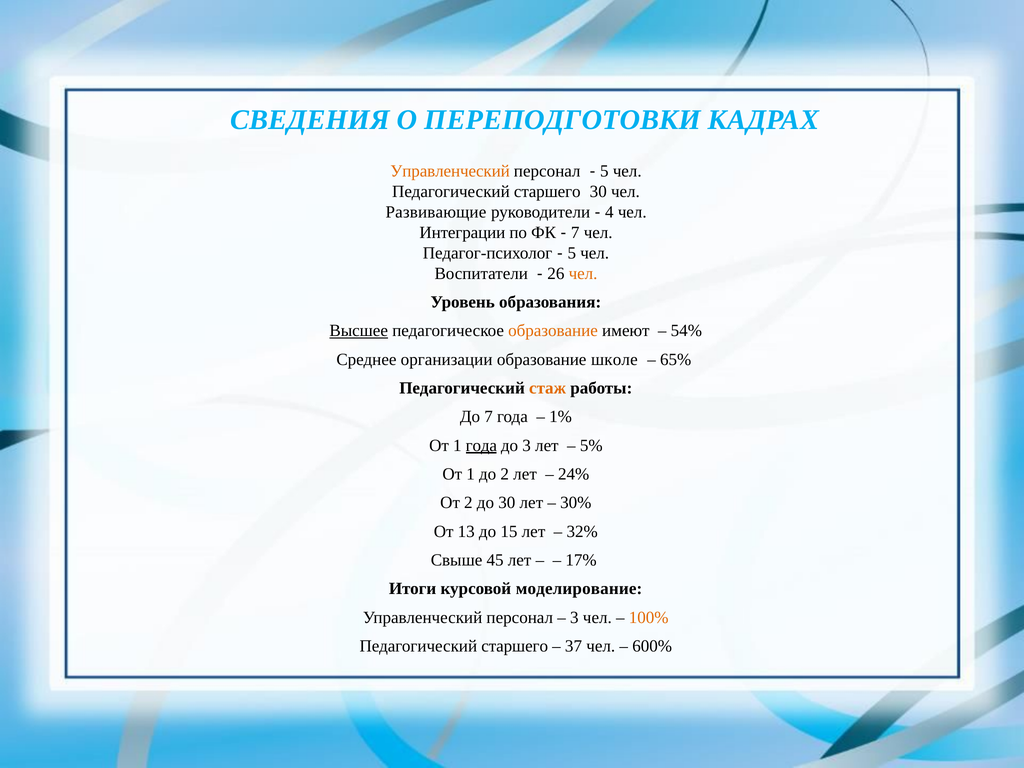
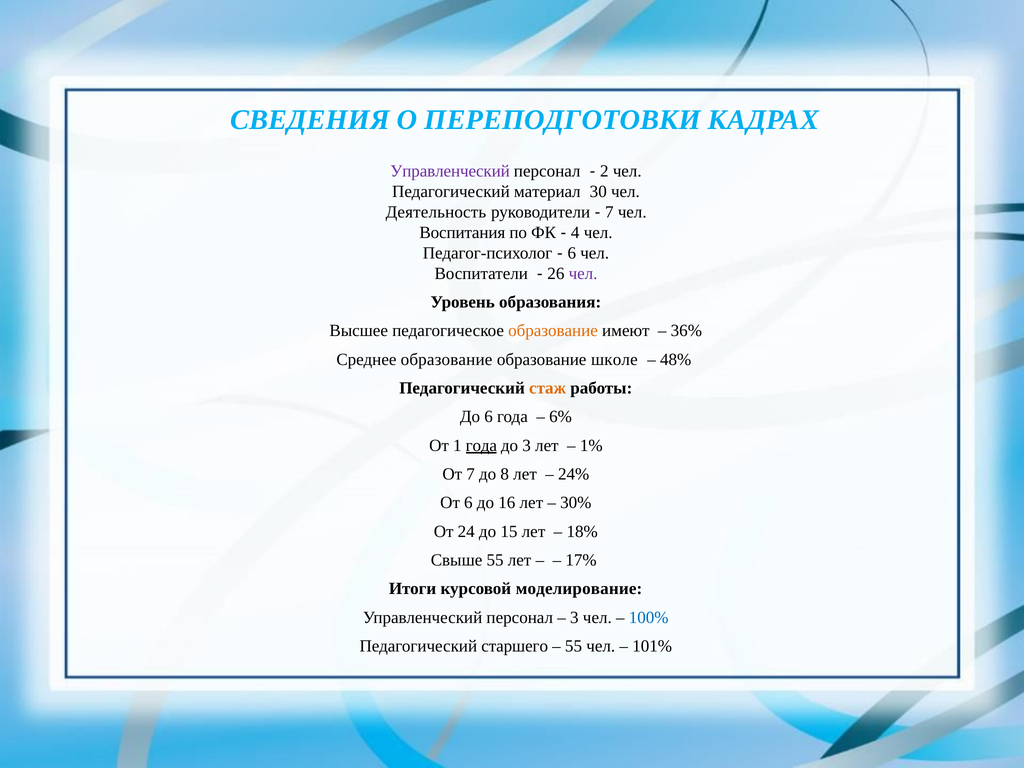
Управленческий colour: orange -> purple (450, 171)
5: 5 -> 2 (604, 171)
старшего: старшего -> материал (547, 192)
Развивающие: Развивающие -> Деятельность (436, 212)
4: 4 -> 7 (609, 212)
Интеграции: Интеграции -> Воспитания (462, 232)
7: 7 -> 4 (575, 232)
5: 5 -> 6 (572, 253)
чел colour: orange -> purple (583, 273)
Высшее underline: present -> none (359, 331)
54%: 54% -> 36% (686, 331)
Среднее организации: организации -> образование (447, 359)
65%: 65% -> 48% (676, 359)
До 7: 7 -> 6 (489, 417)
1%: 1% -> 6% (561, 417)
5%: 5% -> 1% (591, 445)
1: 1 -> 7 (471, 474)
до 2: 2 -> 8 (505, 474)
От 2: 2 -> 6 (468, 503)
до 30: 30 -> 16 (507, 503)
13: 13 -> 24 (466, 531)
32%: 32% -> 18% (582, 531)
Свыше 45: 45 -> 55 (495, 560)
100% colour: orange -> blue (649, 617)
37: 37 -> 55 (574, 646)
600%: 600% -> 101% (652, 646)
